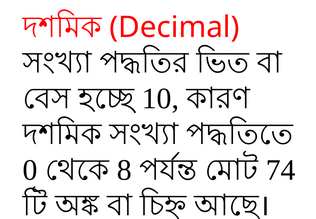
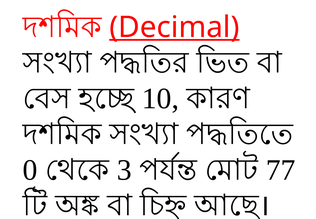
Decimal underline: none -> present (174, 27)
8: 8 -> 3 (124, 170)
74: 74 -> 77 (281, 170)
